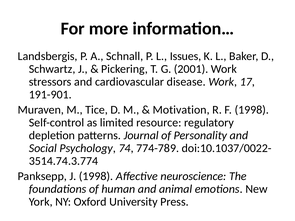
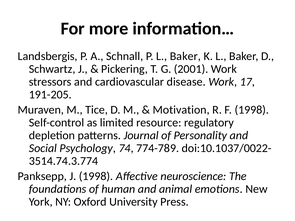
P L Issues: Issues -> Baker (185, 56)
191-901: 191-901 -> 191-205 (50, 95)
